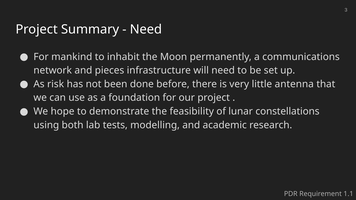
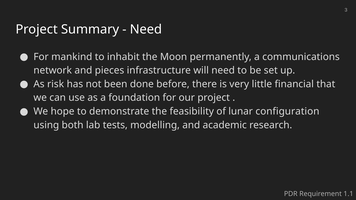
antenna: antenna -> financial (294, 84)
constellations: constellations -> configuration (287, 112)
